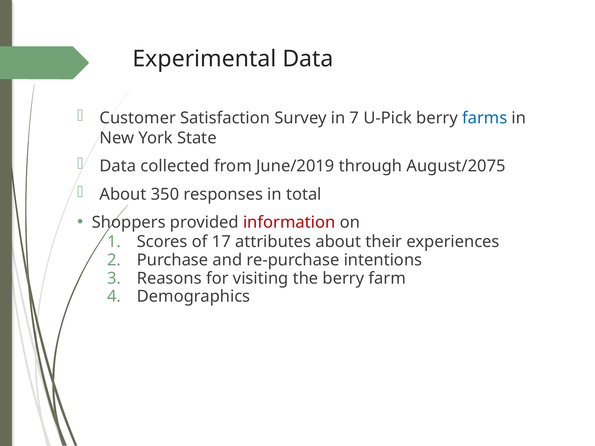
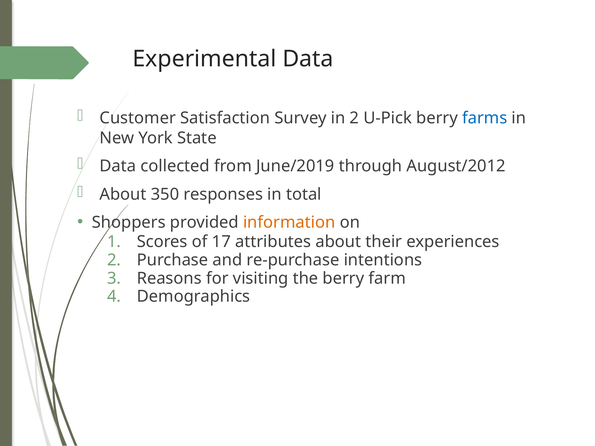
in 7: 7 -> 2 (354, 118)
August/2075: August/2075 -> August/2012 (456, 166)
information colour: red -> orange (289, 222)
